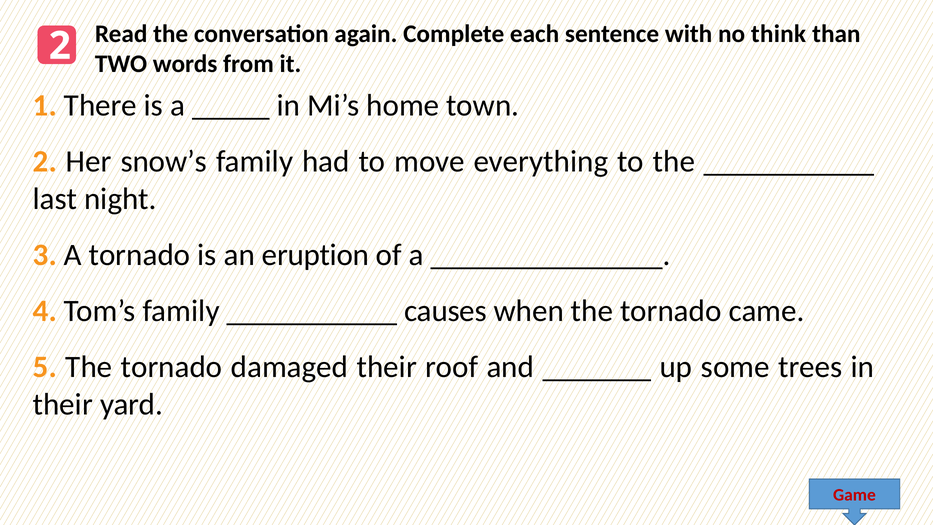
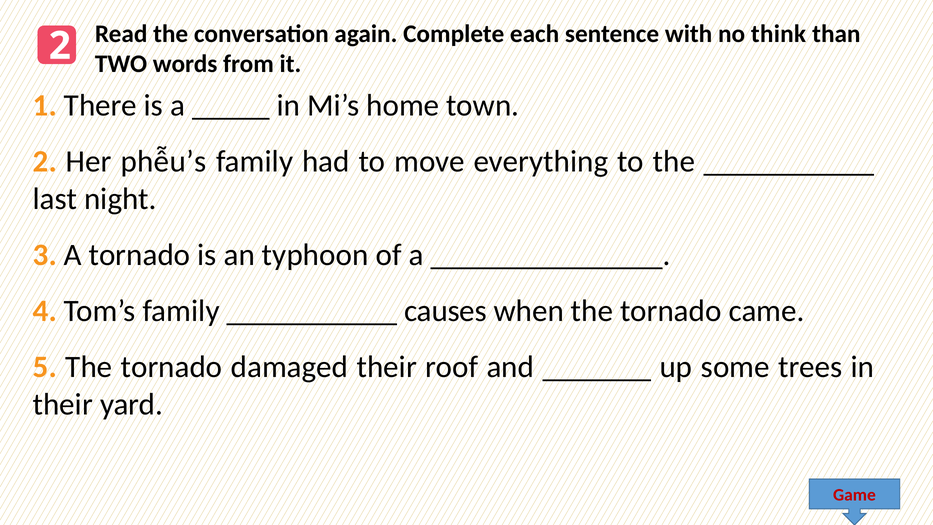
snow’s: snow’s -> phễu’s (164, 162)
eruption: eruption -> typhoon (315, 255)
